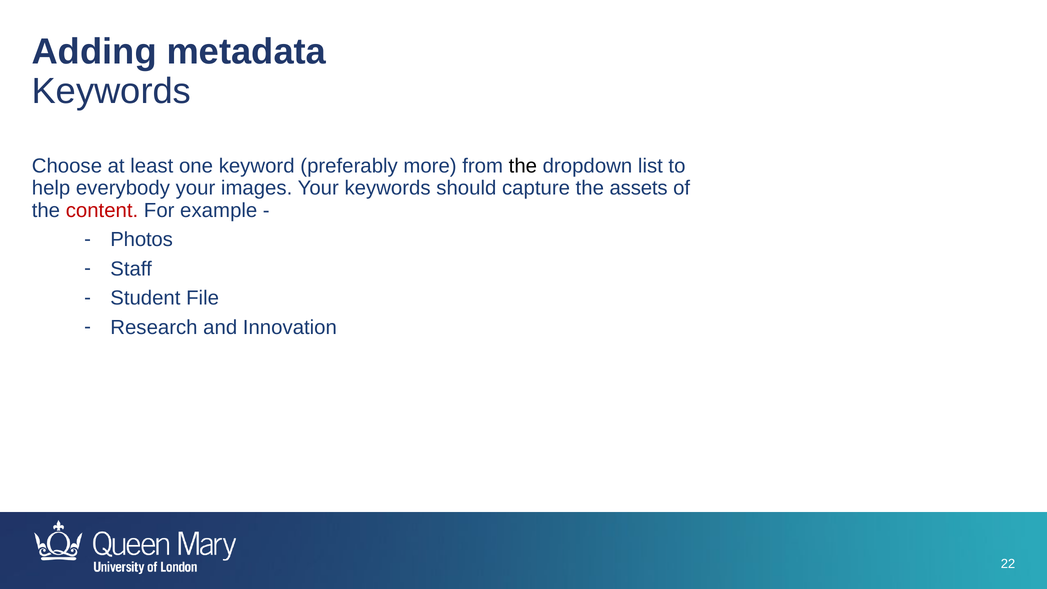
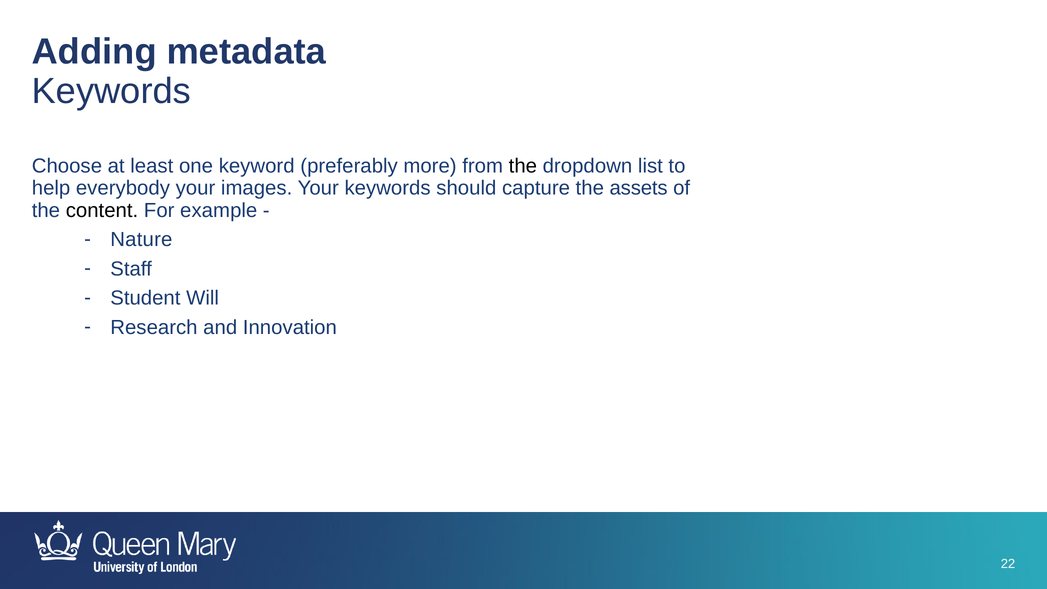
content colour: red -> black (102, 210)
Photos: Photos -> Nature (141, 240)
File: File -> Will (203, 298)
